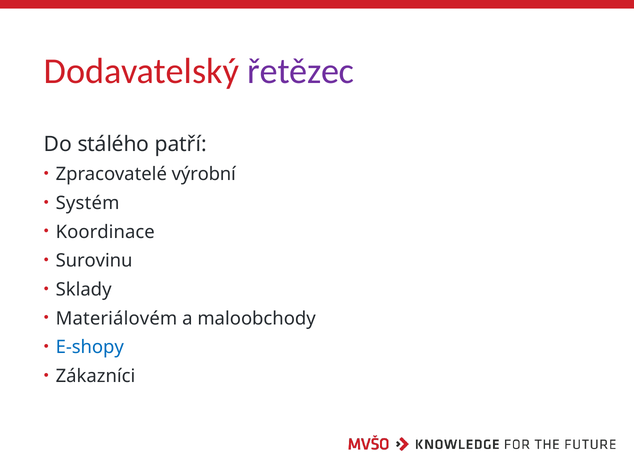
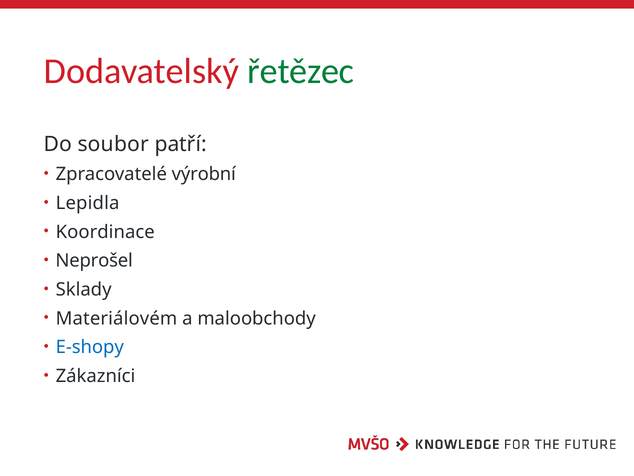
řetězec colour: purple -> green (301, 71)
stálého: stálého -> soubor (113, 144)
Systém: Systém -> Lepidla (88, 203)
Surovinu: Surovinu -> Neprošel (94, 261)
